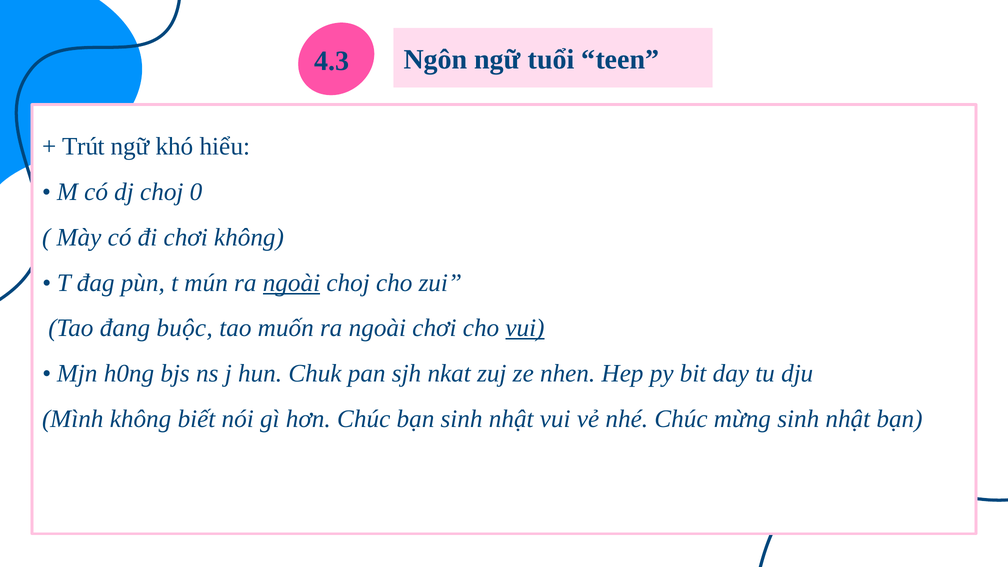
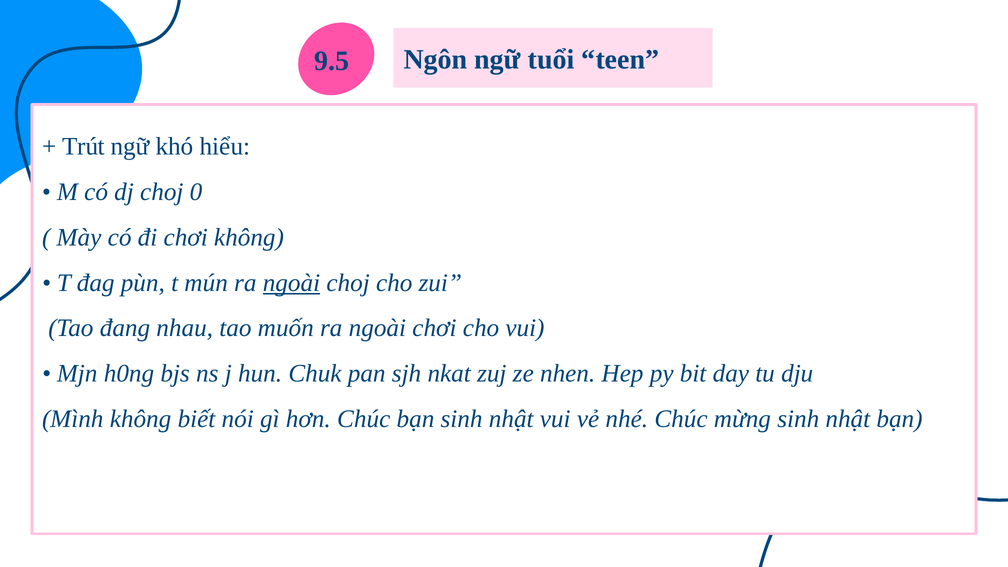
4.3: 4.3 -> 9.5 (332, 61)
buộc: buộc -> nhau (185, 328)
vui underline: present -> none (525, 328)
